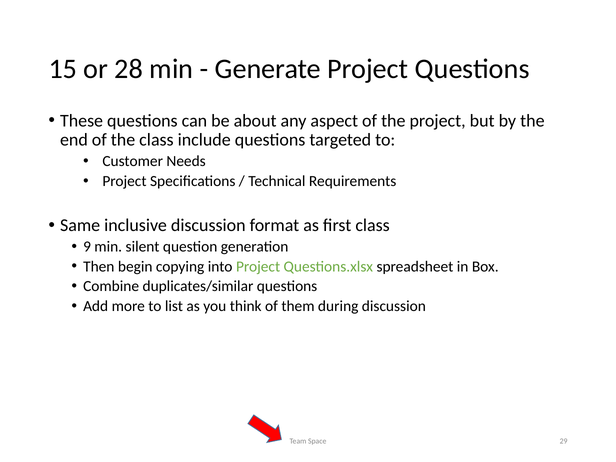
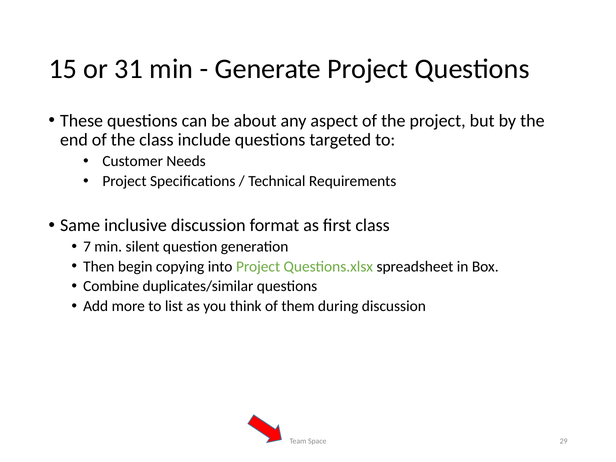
28: 28 -> 31 (129, 69)
9: 9 -> 7 (87, 247)
